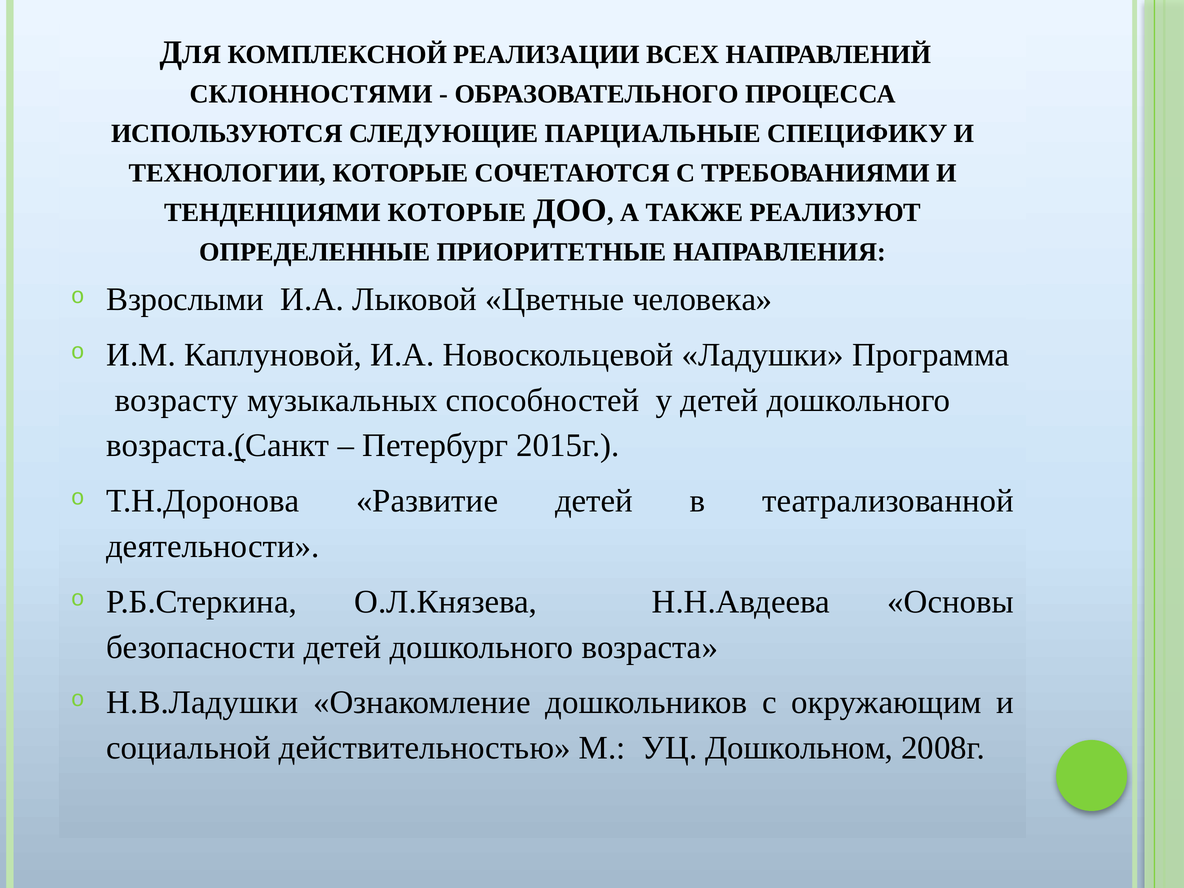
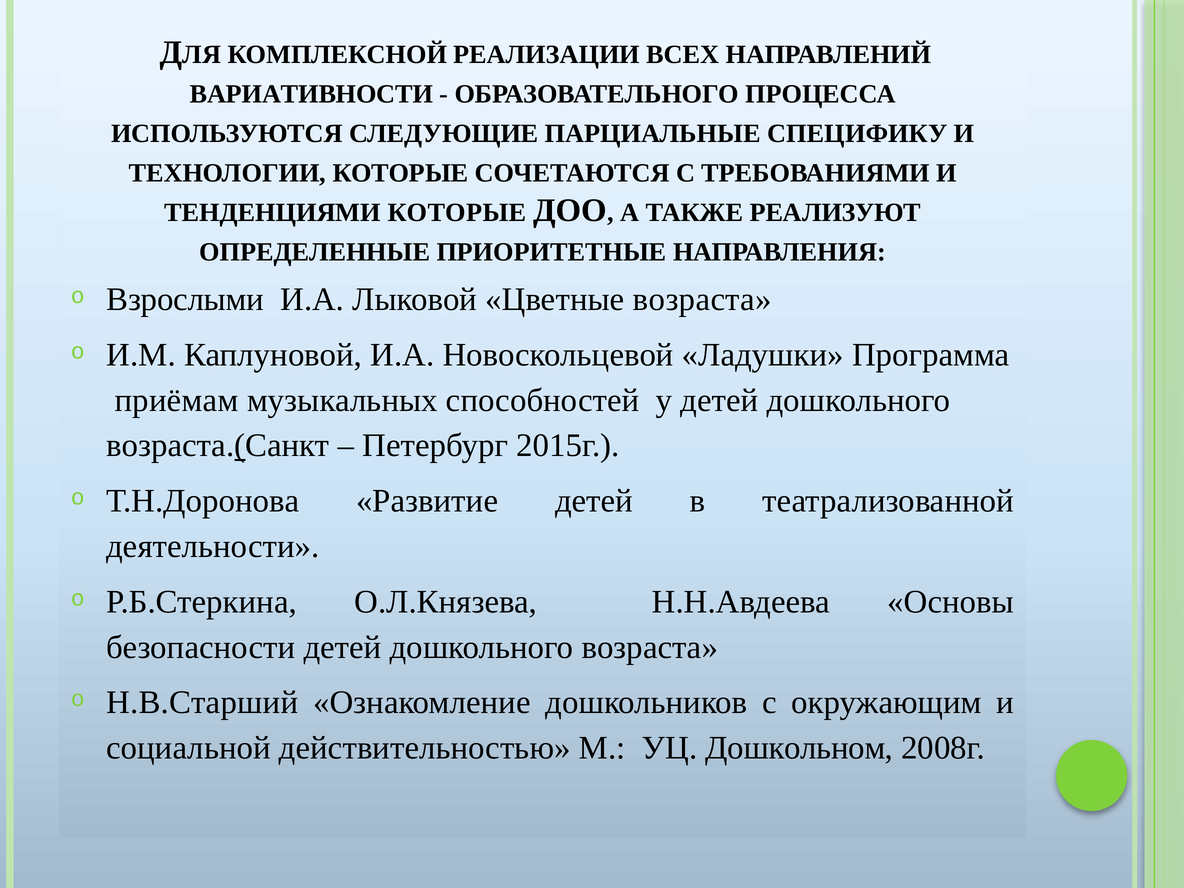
СКЛОННОСТЯМИ: СКЛОННОСТЯМИ -> ВАРИАТИВНОСТИ (311, 94)
Цветные человека: человека -> возраста (702, 299)
возрасту: возрасту -> приёмам (177, 400)
Н.В.Ладушки: Н.В.Ладушки -> Н.В.Старший (202, 703)
